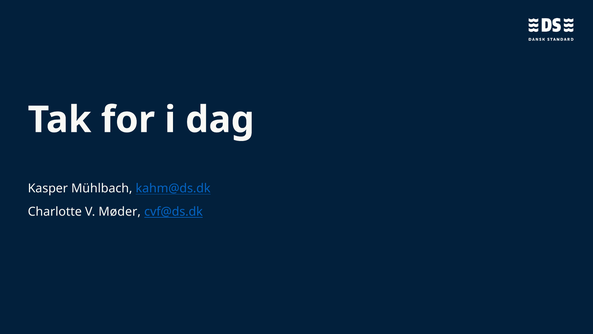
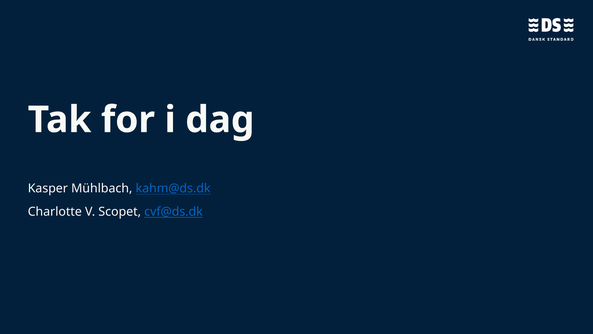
Møder: Møder -> Scopet (120, 211)
